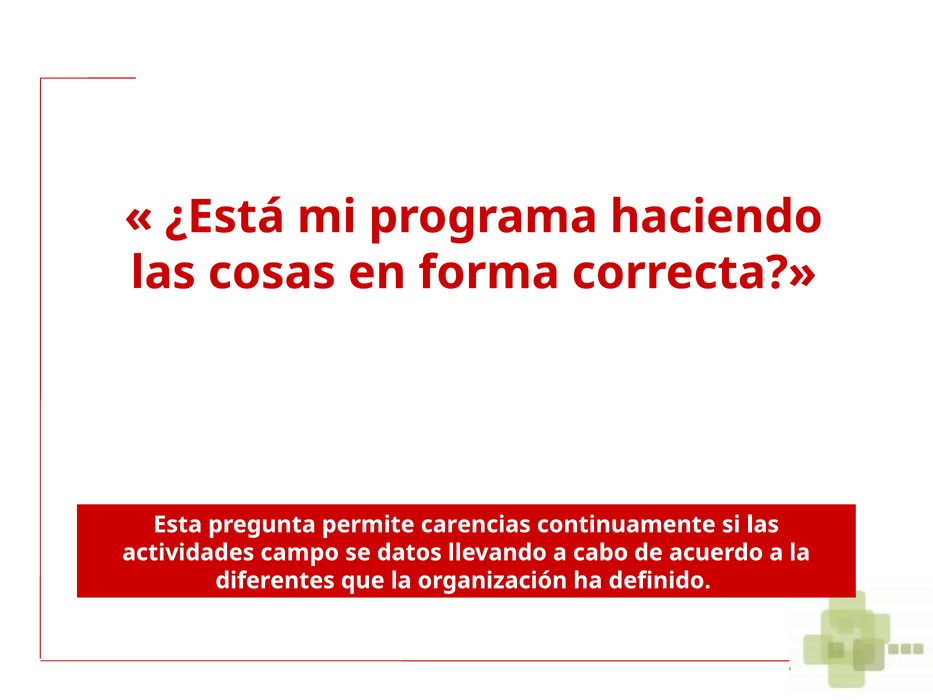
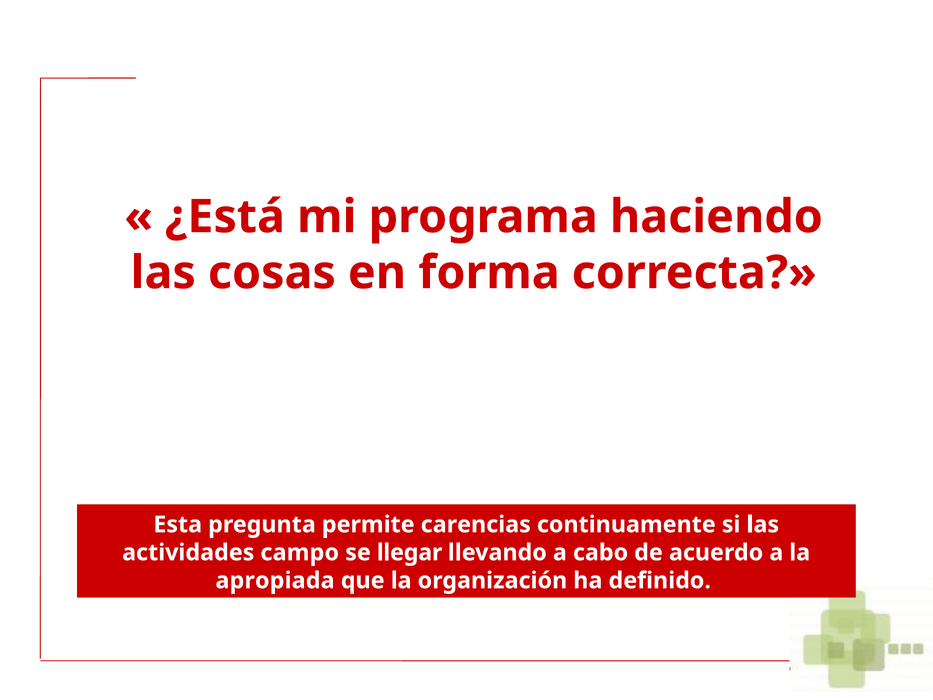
datos: datos -> llegar (409, 552)
diferentes: diferentes -> apropiada (275, 580)
